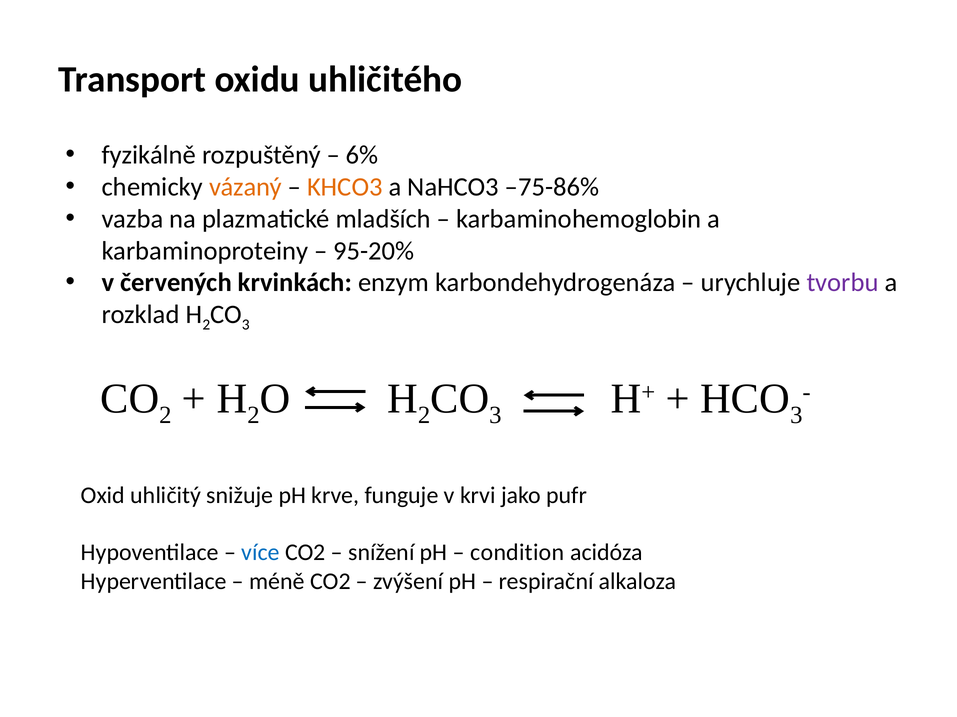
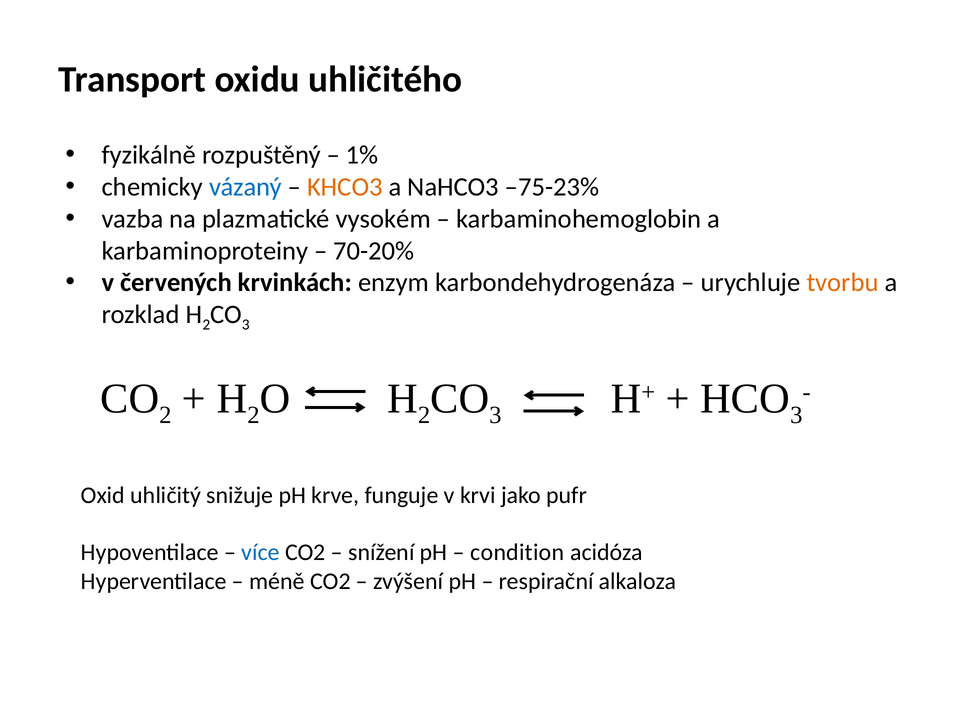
6%: 6% -> 1% (362, 155)
vázaný colour: orange -> blue (246, 187)
–75-86%: –75-86% -> –75-23% (552, 187)
mladších: mladších -> vysokém (383, 219)
95-20%: 95-20% -> 70-20% (374, 251)
tvorbu colour: purple -> orange (843, 283)
